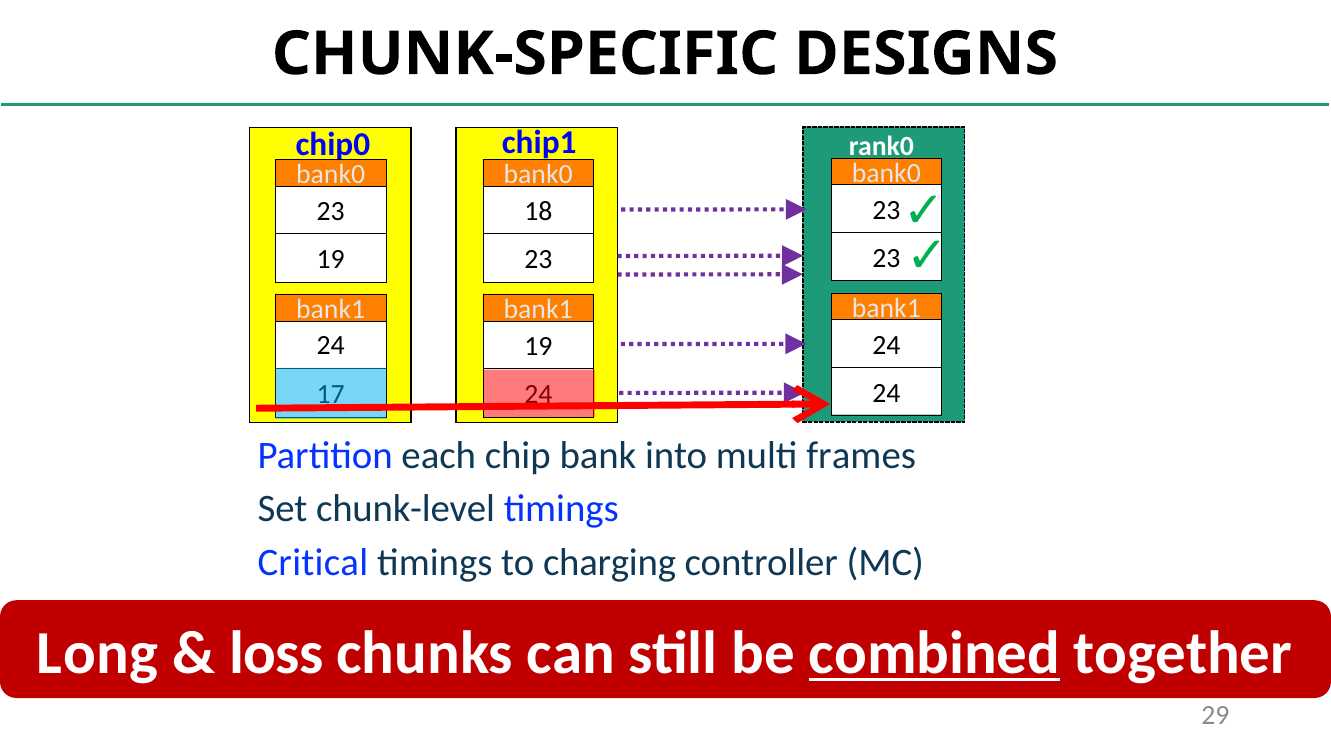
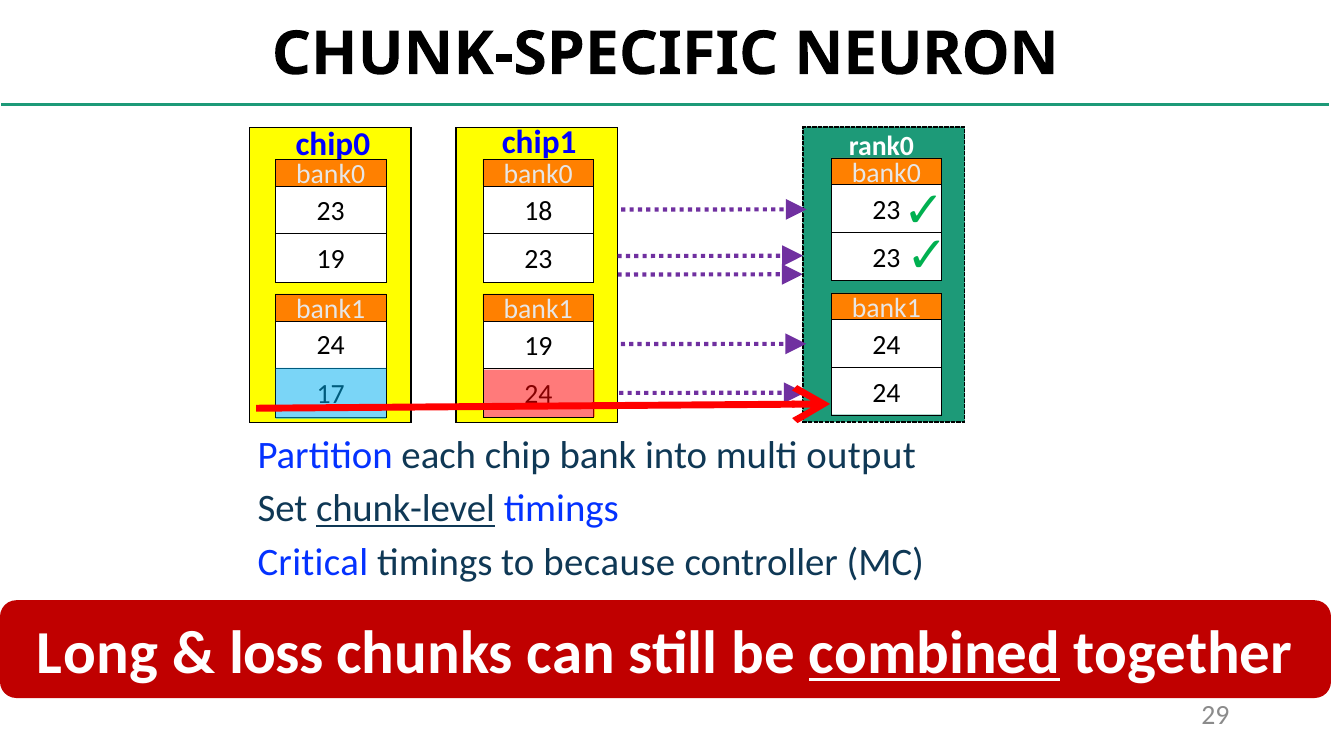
DESIGNS: DESIGNS -> NEURON (926, 54)
frames: frames -> output (861, 455)
chunk-level underline: none -> present (406, 509)
charging: charging -> because (609, 562)
